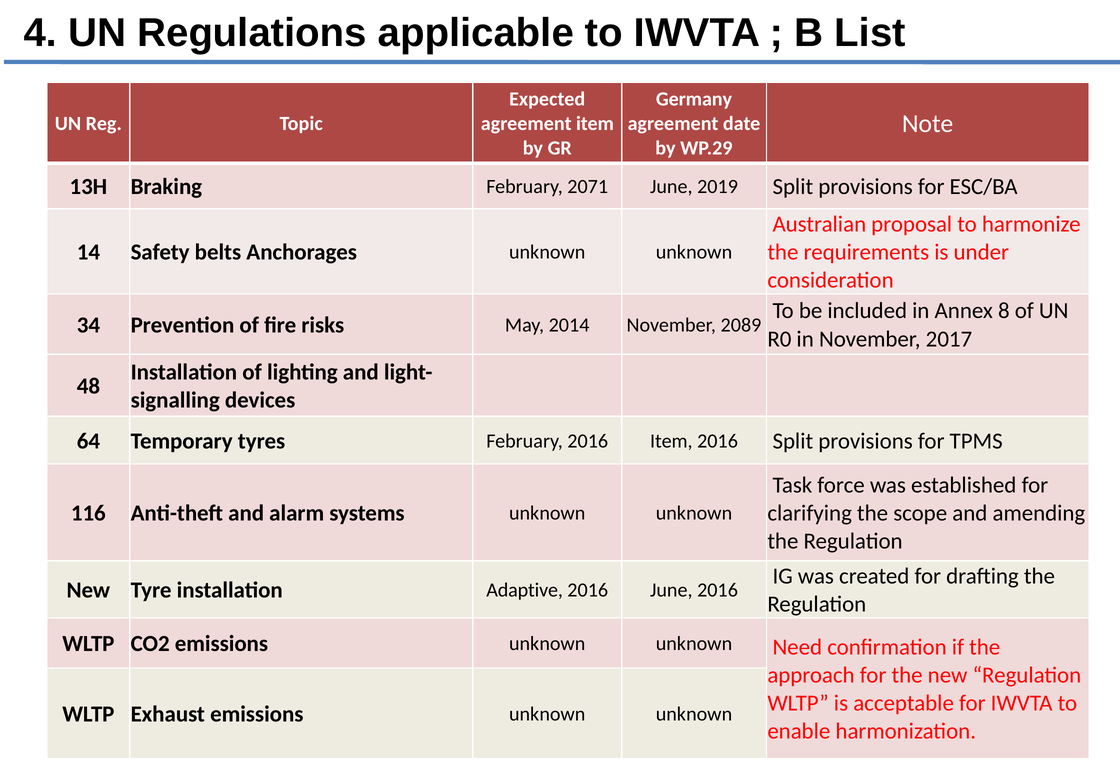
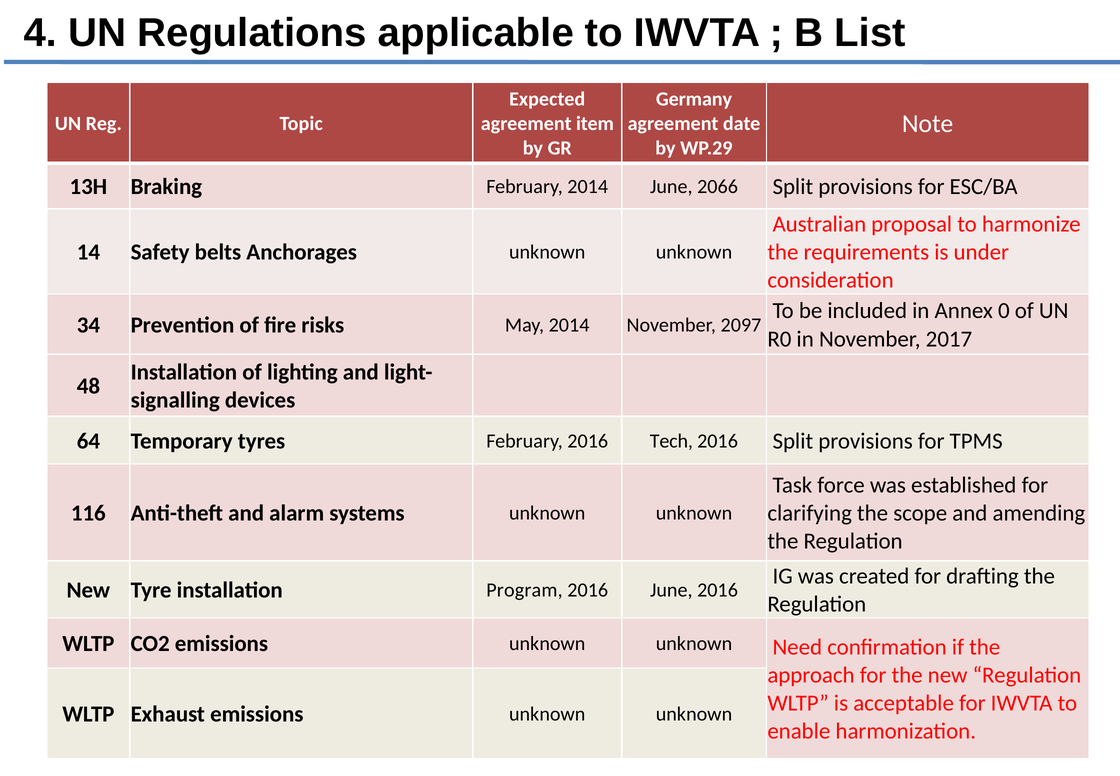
February 2071: 2071 -> 2014 (588, 187)
2019: 2019 -> 2066 (718, 187)
Annex 8: 8 -> 0 (1004, 311)
2089: 2089 -> 2097 (741, 325)
2016 Item: Item -> Tech (671, 441)
Adaptive: Adaptive -> Program (524, 590)
